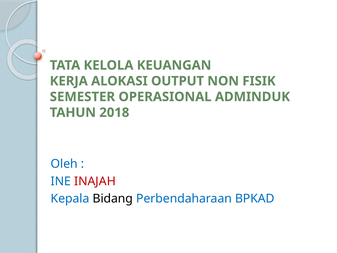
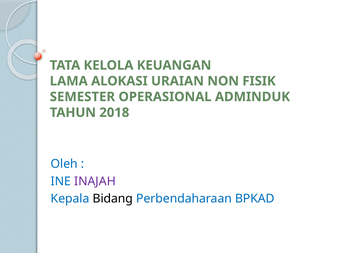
KERJA: KERJA -> LAMA (69, 81)
OUTPUT: OUTPUT -> URAIAN (177, 81)
INAJAH colour: red -> purple (95, 181)
